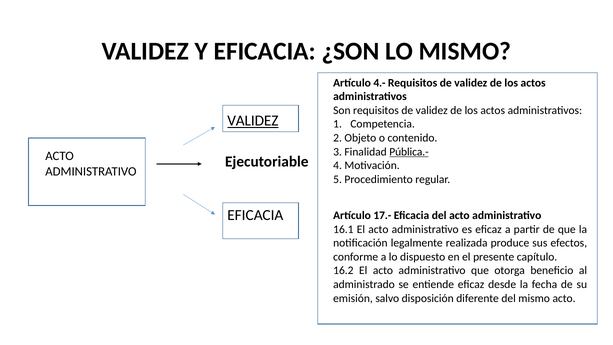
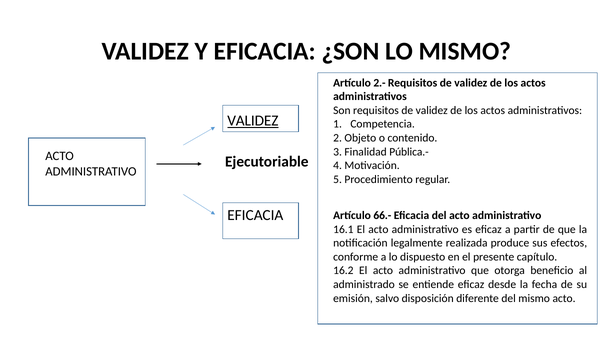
4.-: 4.- -> 2.- (379, 83)
Pública.- underline: present -> none (409, 152)
17.-: 17.- -> 66.- (382, 215)
